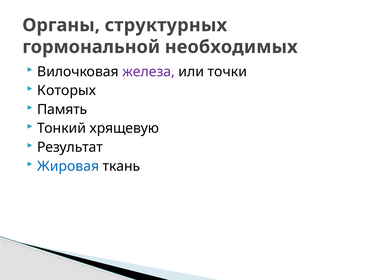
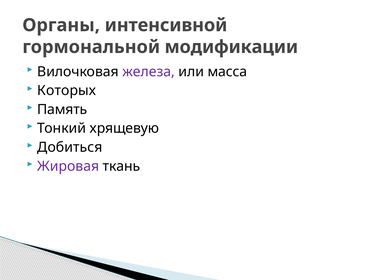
структурных: структурных -> интенсивной (166, 25)
необходимых: необходимых -> модификации (231, 47)
точки: точки -> масса (227, 72)
Результат: Результат -> Добиться (70, 147)
Жировая colour: blue -> purple (68, 166)
